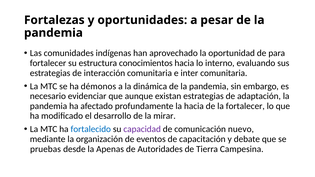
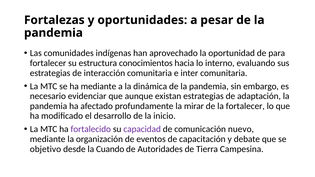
ha démonos: démonos -> mediante (99, 86)
la hacia: hacia -> mirar (194, 106)
mirar: mirar -> inicio (164, 116)
fortalecido colour: blue -> purple (91, 129)
pruebas: pruebas -> objetivo (45, 149)
Apenas: Apenas -> Cuando (110, 149)
